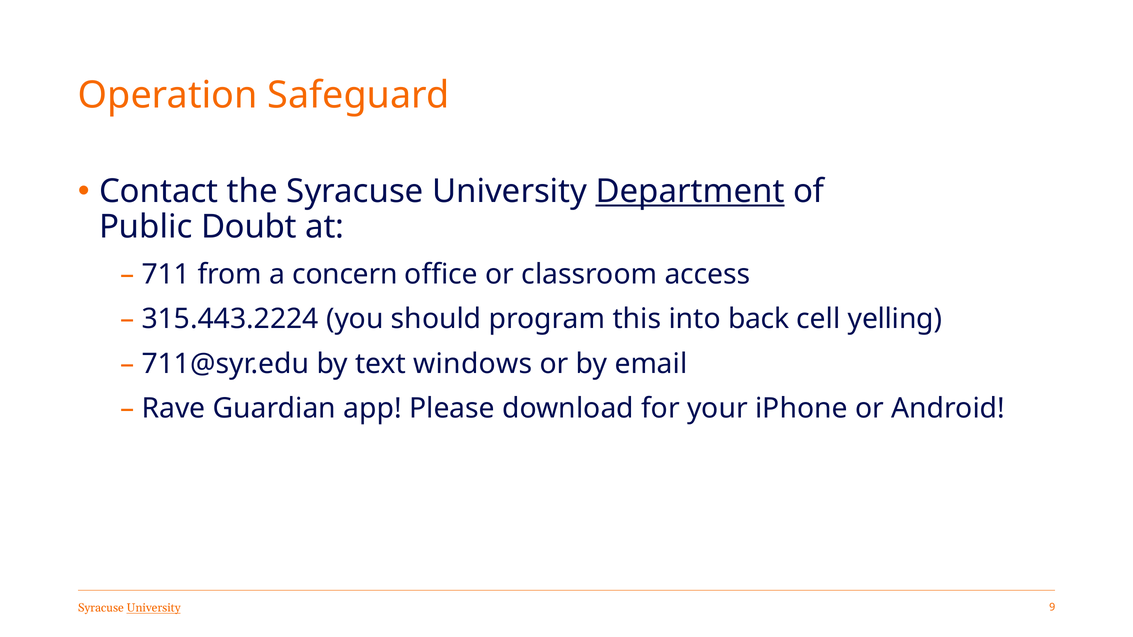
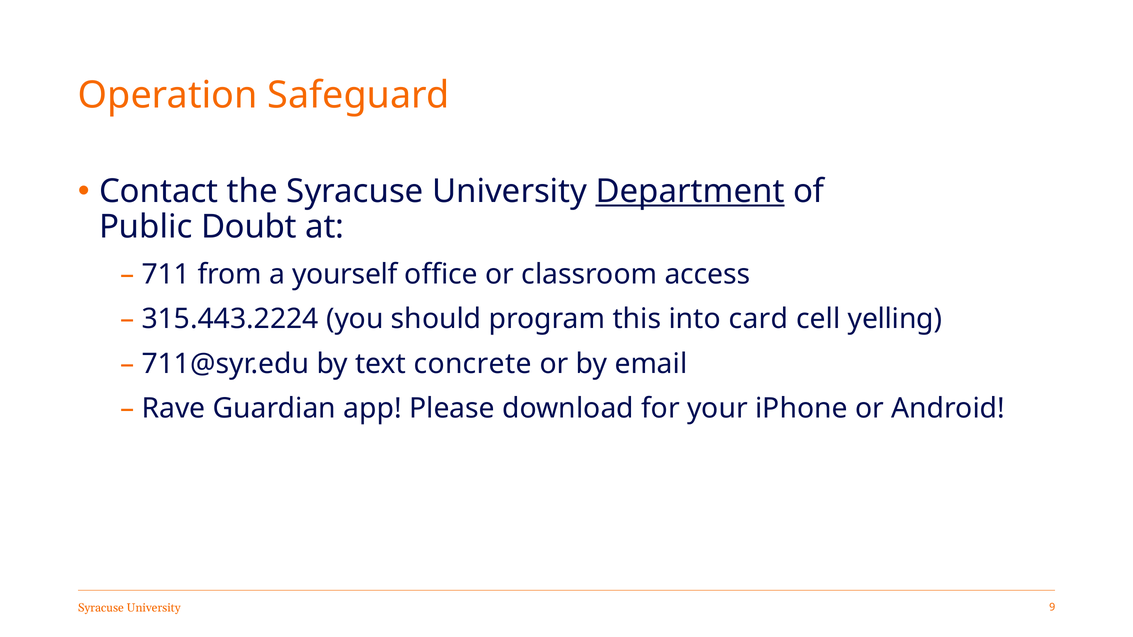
concern: concern -> yourself (345, 274)
back: back -> card (758, 319)
windows: windows -> concrete (473, 364)
University underline: present -> none (154, 608)
